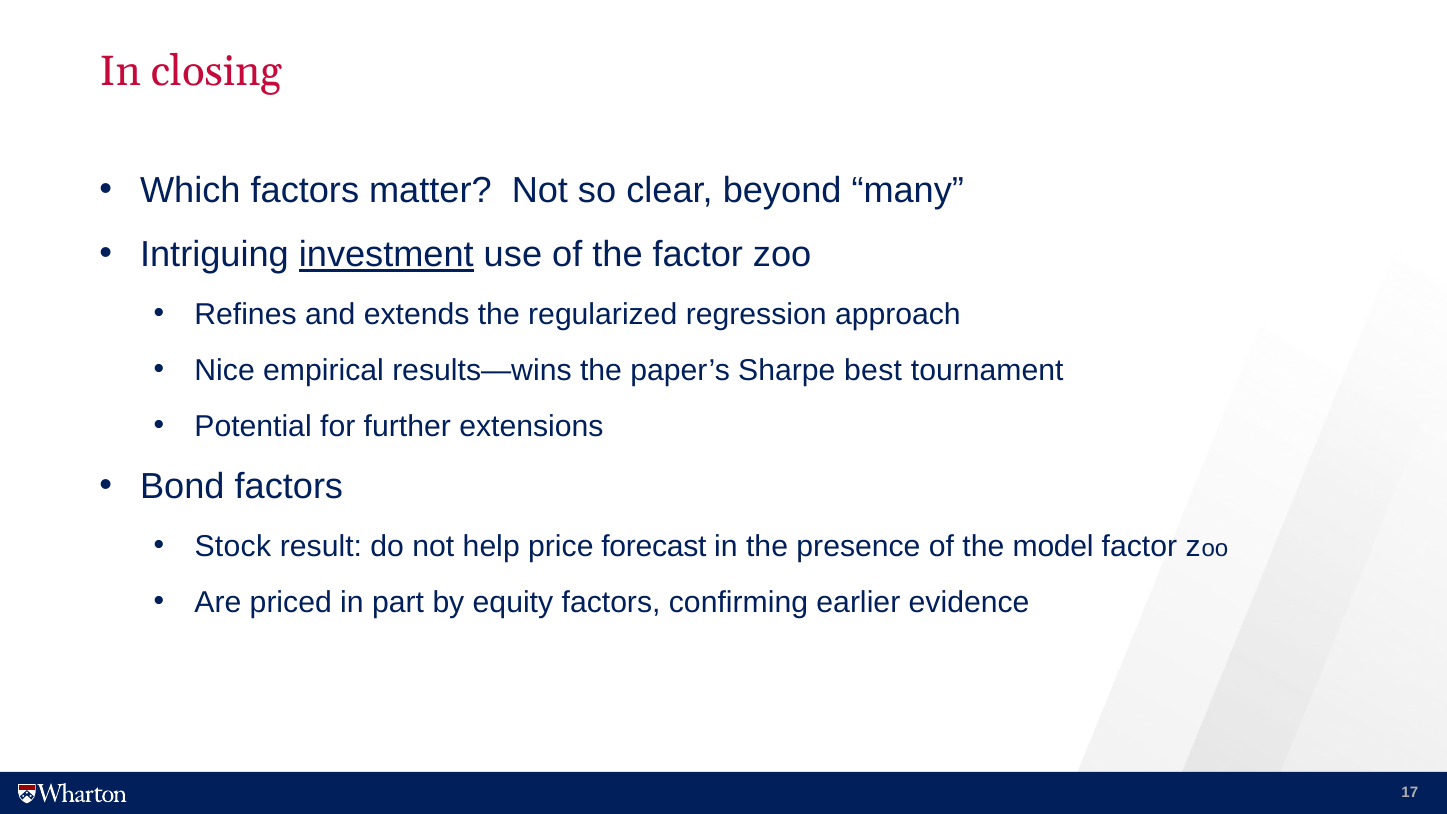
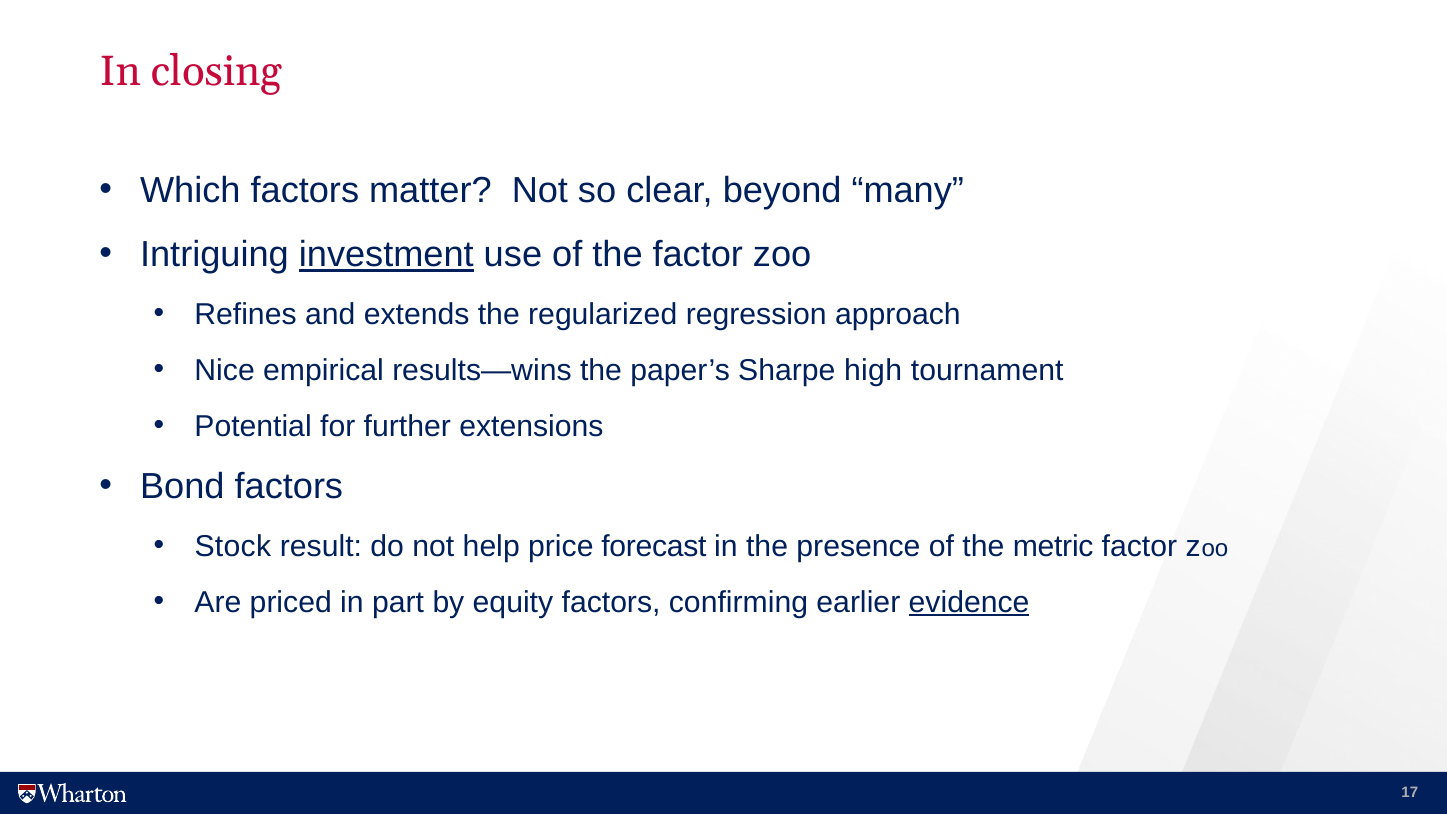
best: best -> high (873, 370)
model: model -> metric (1053, 546)
evidence underline: none -> present (969, 602)
